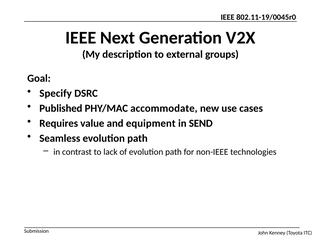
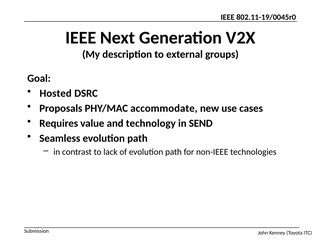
Specify: Specify -> Hosted (56, 93)
Published: Published -> Proposals (61, 108)
equipment: equipment -> technology (151, 123)
